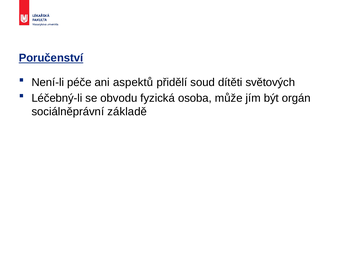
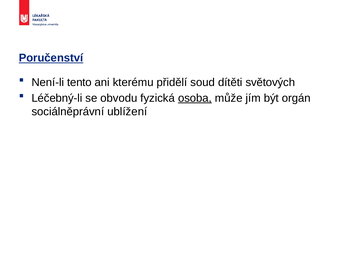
péče: péče -> tento (79, 82)
aspektů: aspektů -> kterému (133, 82)
osoba underline: none -> present (195, 98)
základě: základě -> ublížení (127, 111)
